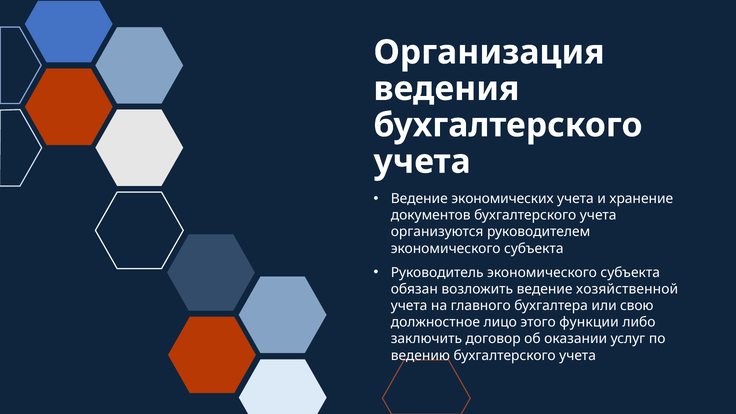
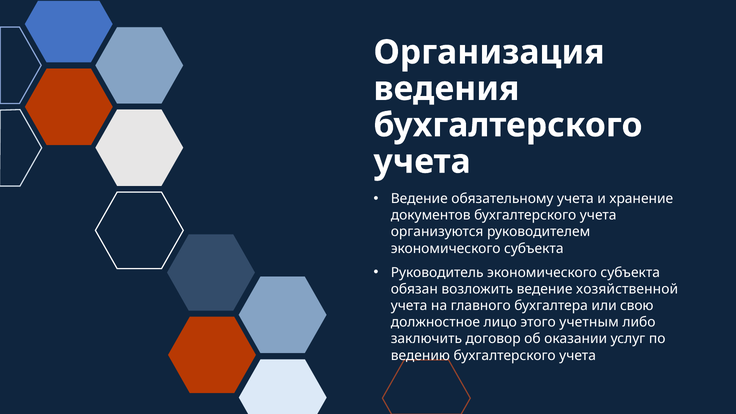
экономических: экономических -> обязательному (502, 199)
функции: функции -> учетным (589, 322)
